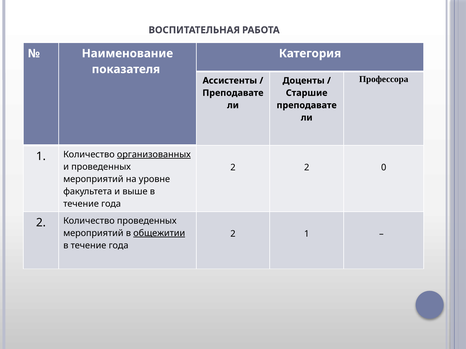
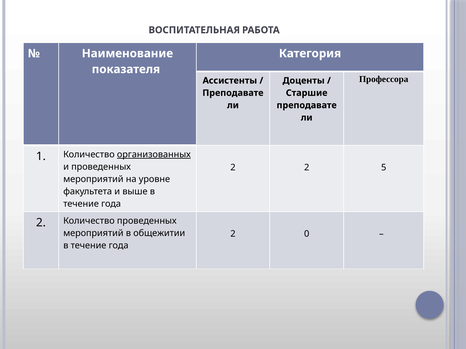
0: 0 -> 5 (384, 168)
общежитии underline: present -> none (159, 233)
2 1: 1 -> 0 (307, 234)
